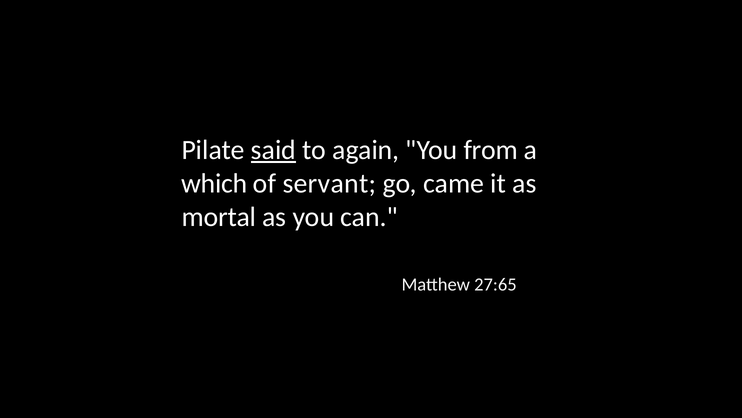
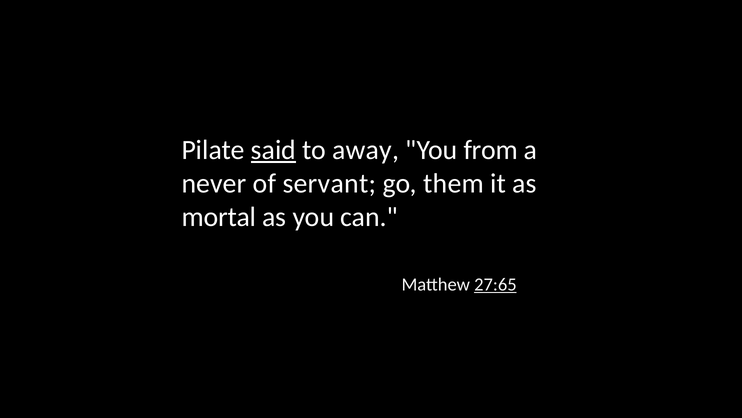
again: again -> away (366, 150)
which: which -> never (214, 183)
came: came -> them (453, 183)
27:65 underline: none -> present (495, 284)
